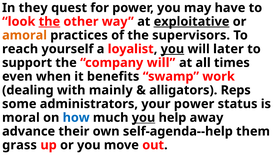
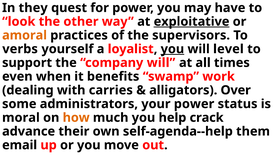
the underline: present -> none (49, 22)
reach: reach -> verbs (20, 49)
later: later -> level (228, 49)
mainly: mainly -> carries (111, 90)
Reps: Reps -> Over (236, 90)
how colour: blue -> orange (76, 118)
you underline: present -> none (144, 118)
away: away -> crack (207, 118)
grass: grass -> email (20, 145)
